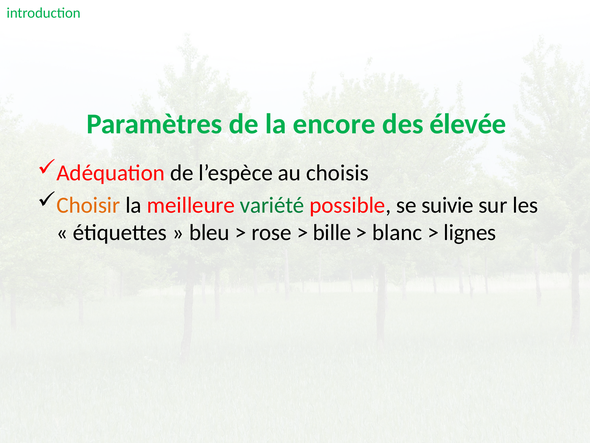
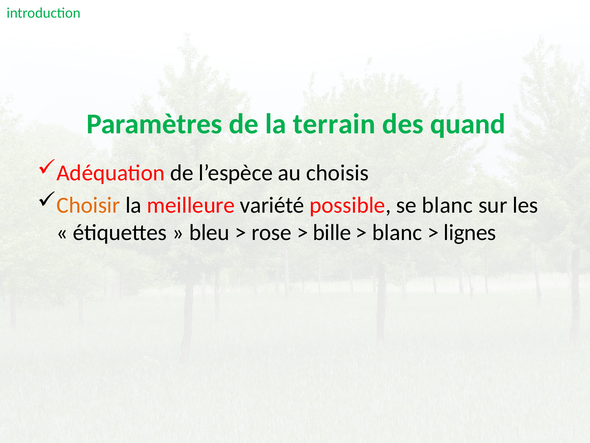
encore: encore -> terrain (334, 124)
élevée: élevée -> quand (468, 124)
variété colour: green -> black (272, 205)
se suivie: suivie -> blanc (447, 205)
